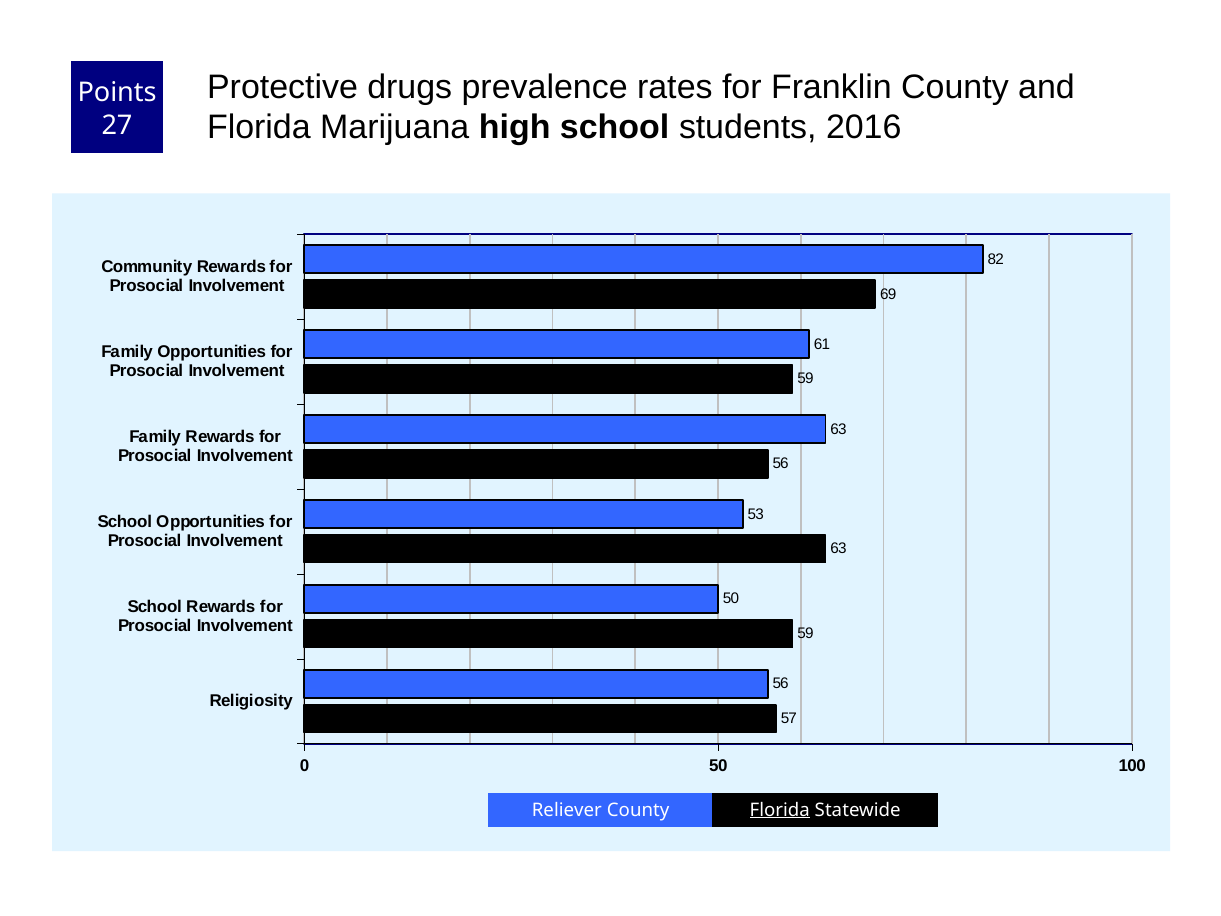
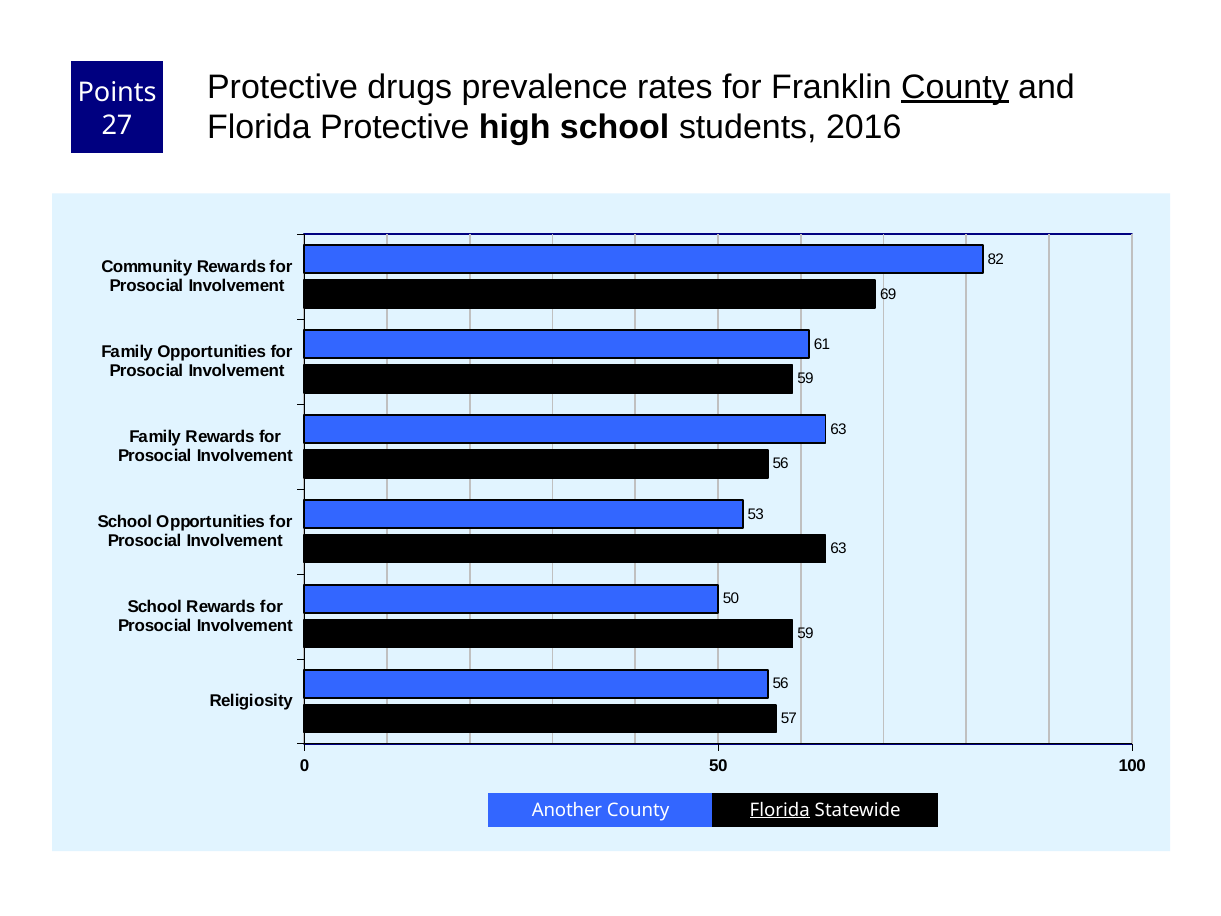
County underline: none -> present (955, 87)
Florida Marijuana: Marijuana -> Protective (395, 128)
Reliever: Reliever -> Another (567, 810)
